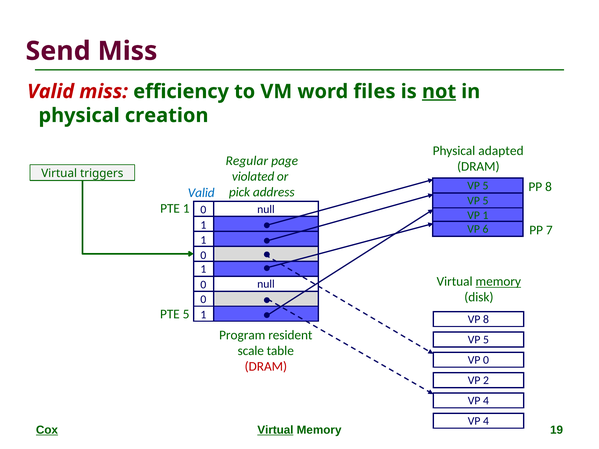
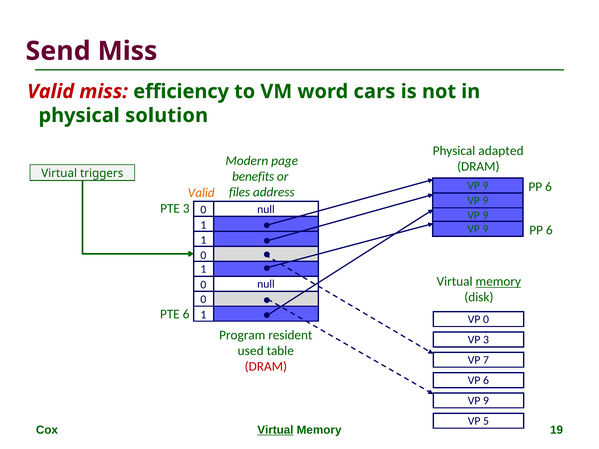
files: files -> cars (374, 92)
not underline: present -> none (439, 92)
creation: creation -> solution (167, 116)
Regular: Regular -> Modern (247, 161)
violated: violated -> benefits (253, 177)
5: 5 -> 9 (486, 186)
8: 8 -> 6 (548, 187)
pick: pick -> files (240, 192)
Valid colour: blue -> orange (201, 193)
5: 5 -> 9 (486, 201)
PTE 1: 1 -> 3 (186, 209)
1: 1 -> 9 (486, 216)
6: 6 -> 9 (486, 229)
7: 7 -> 6 (549, 230)
PTE 5: 5 -> 6 (186, 314)
VP 8: 8 -> 0 (486, 320)
5: 5 -> 3 (486, 340)
scale: scale -> used (251, 351)
VP 0: 0 -> 7 (486, 360)
VP 2: 2 -> 6 (486, 381)
4: 4 -> 9 (486, 401)
4: 4 -> 5 (486, 421)
Cox underline: present -> none (47, 430)
